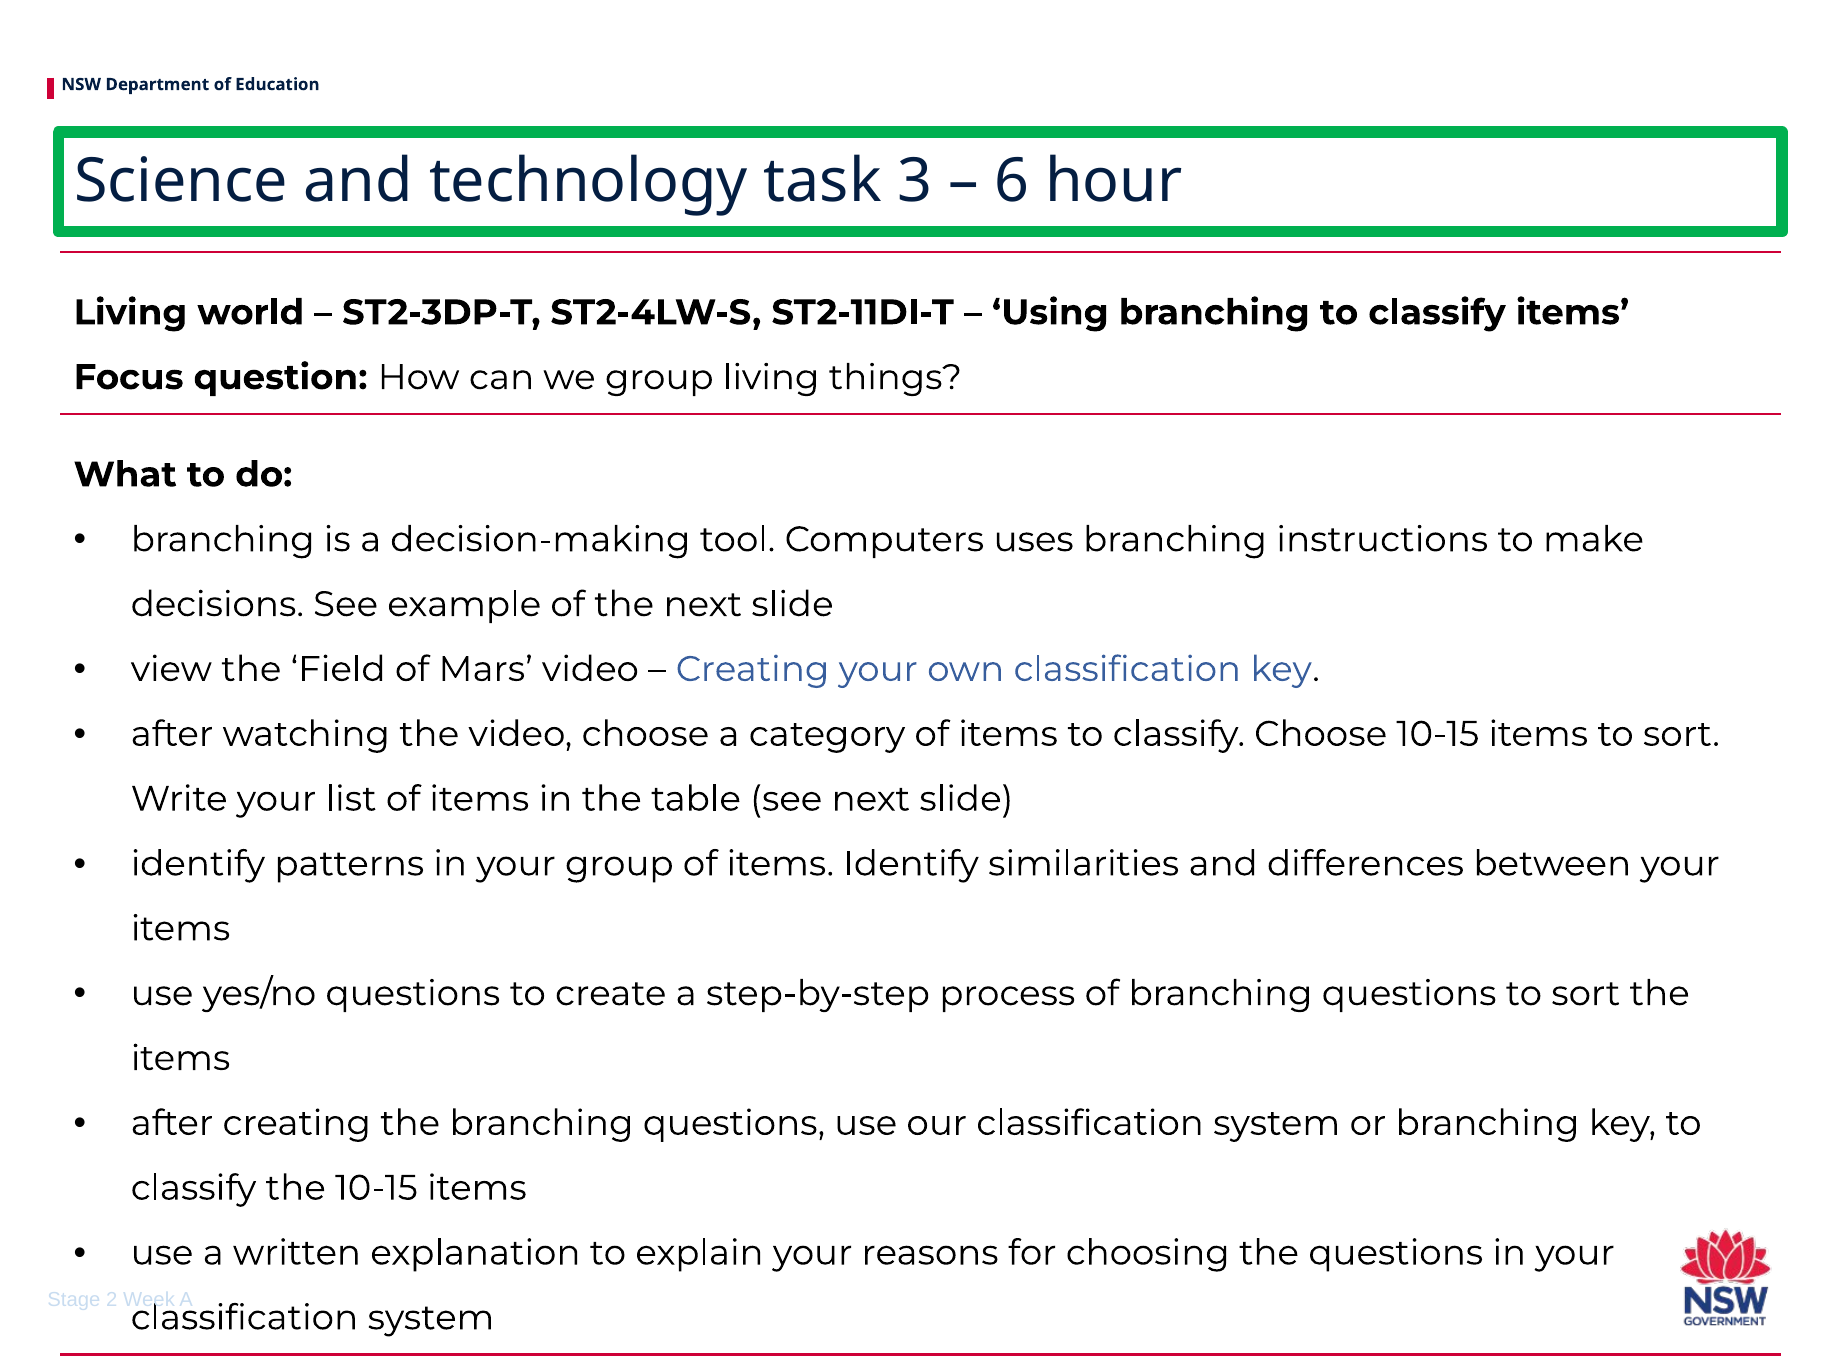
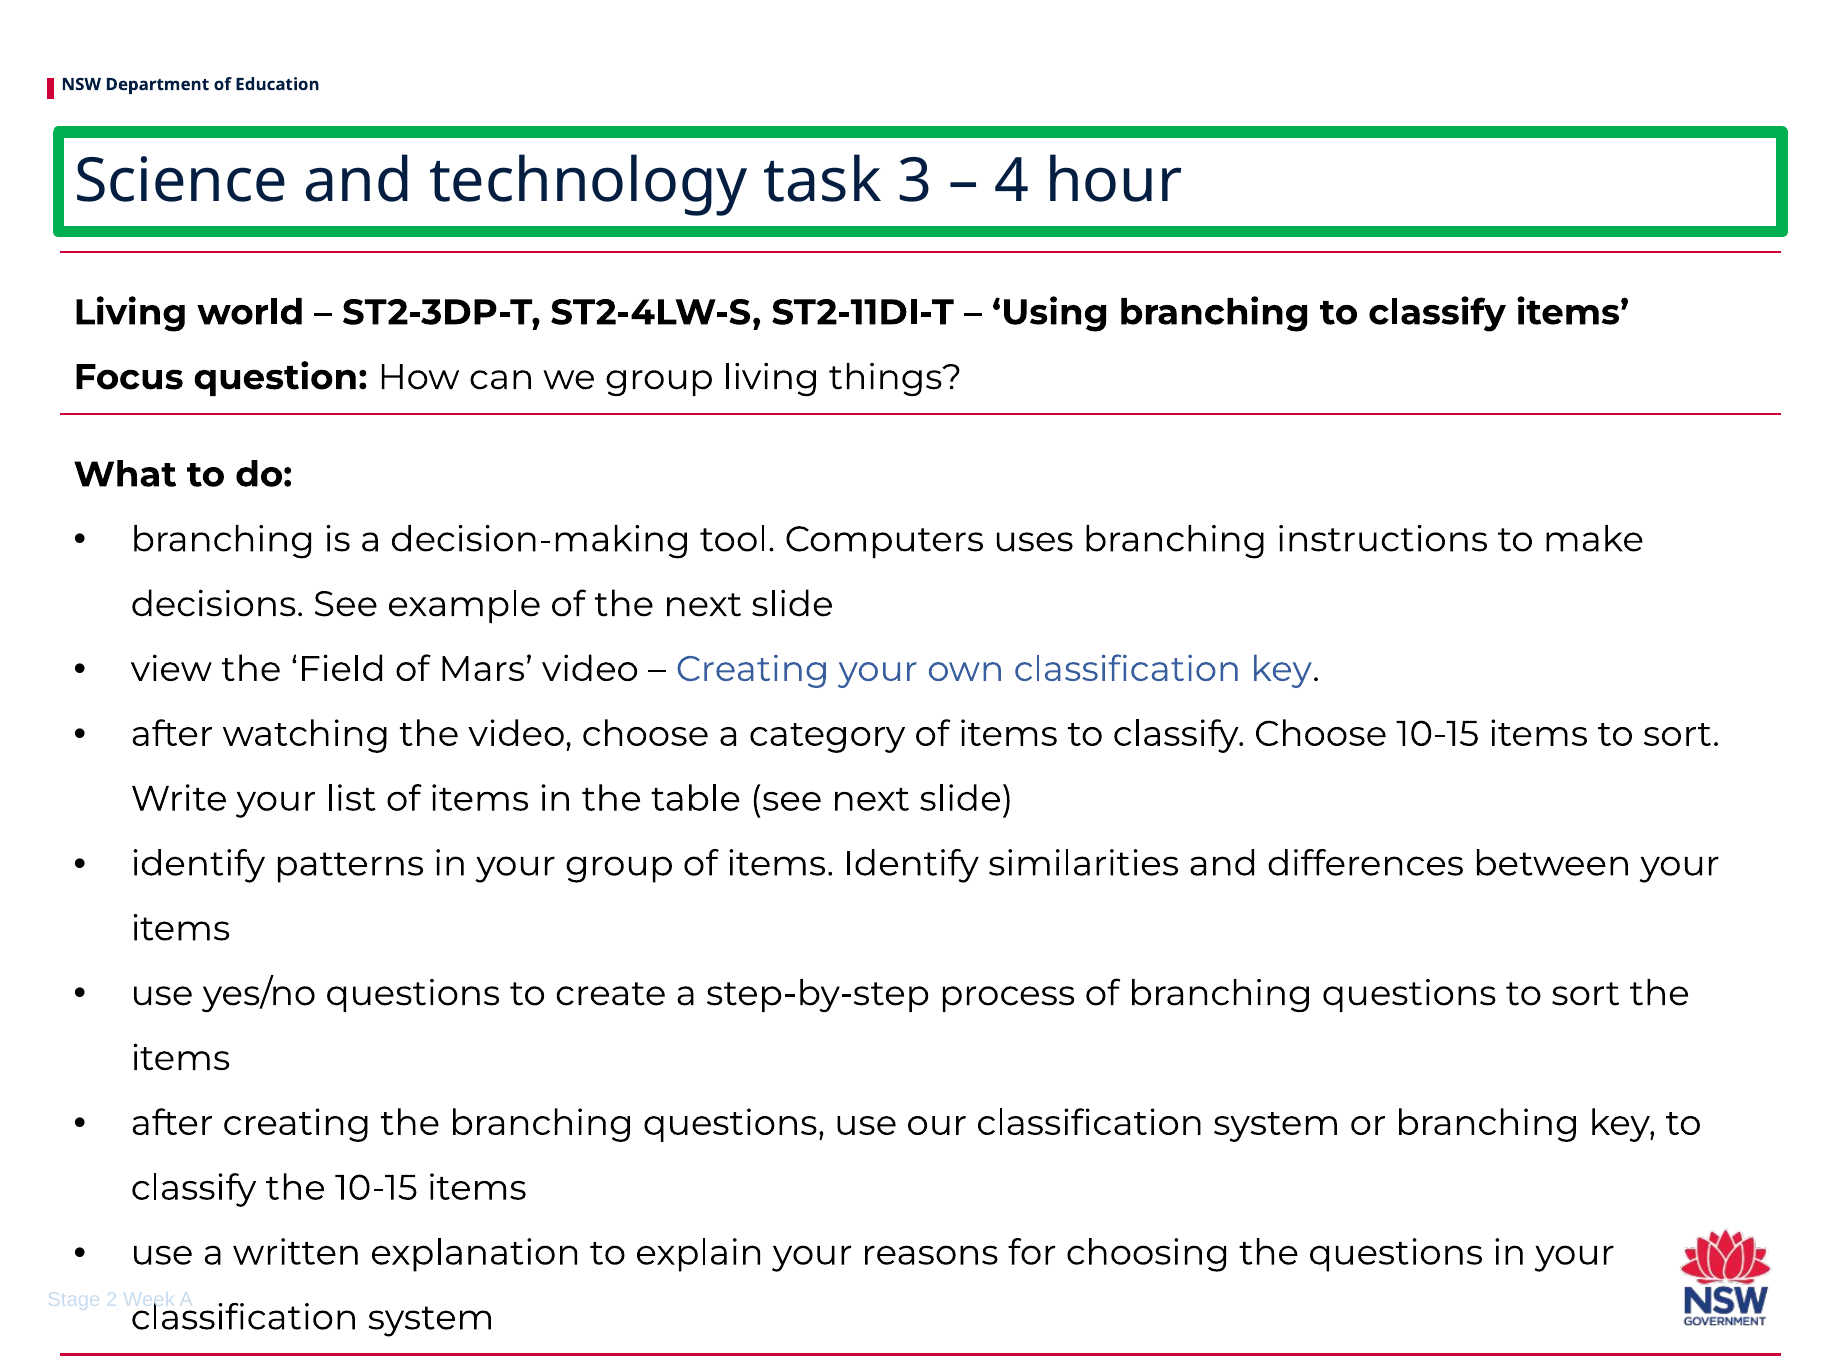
6: 6 -> 4 (1012, 182)
